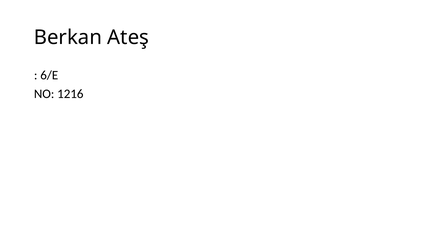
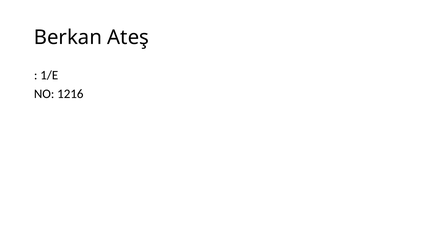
6/E: 6/E -> 1/E (49, 75)
